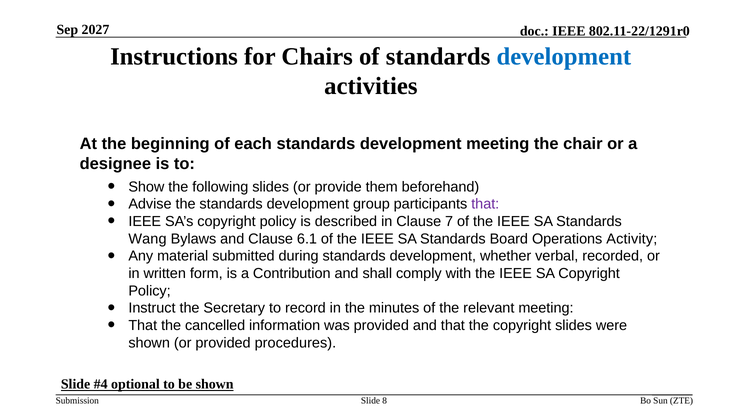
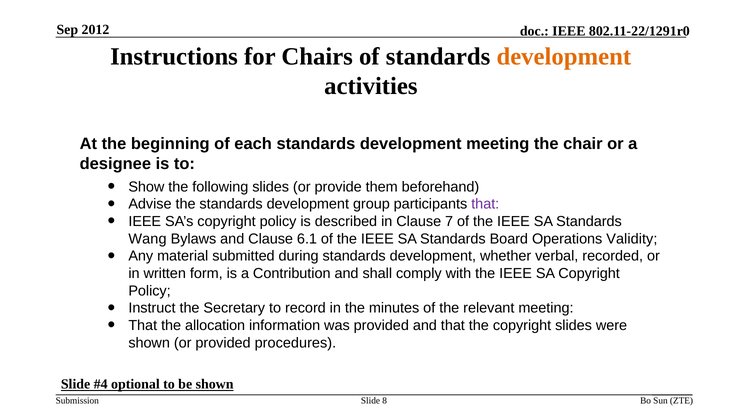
2027: 2027 -> 2012 (95, 29)
development colour: blue -> orange (564, 56)
Activity: Activity -> Validity (632, 238)
cancelled: cancelled -> allocation (215, 325)
